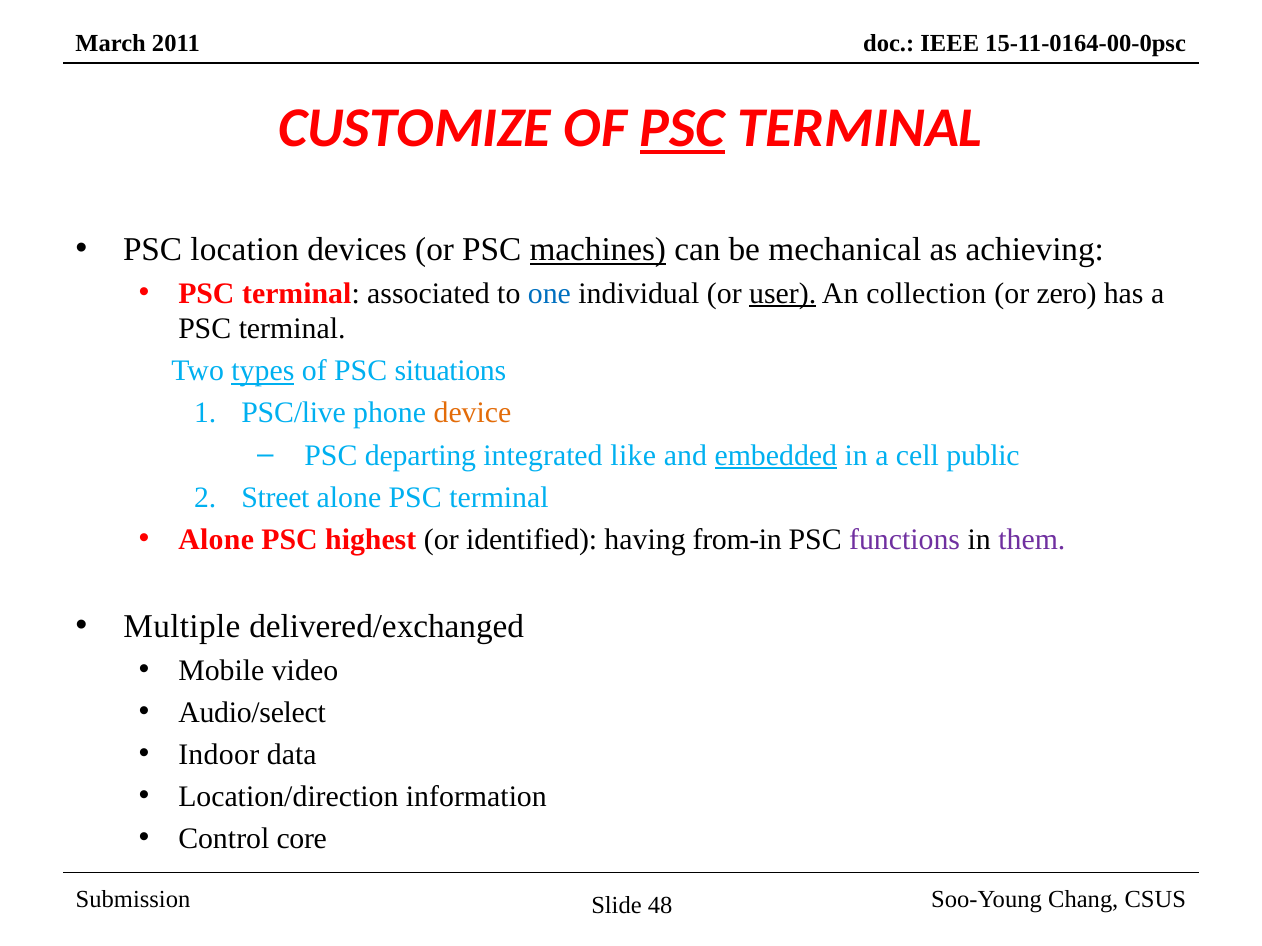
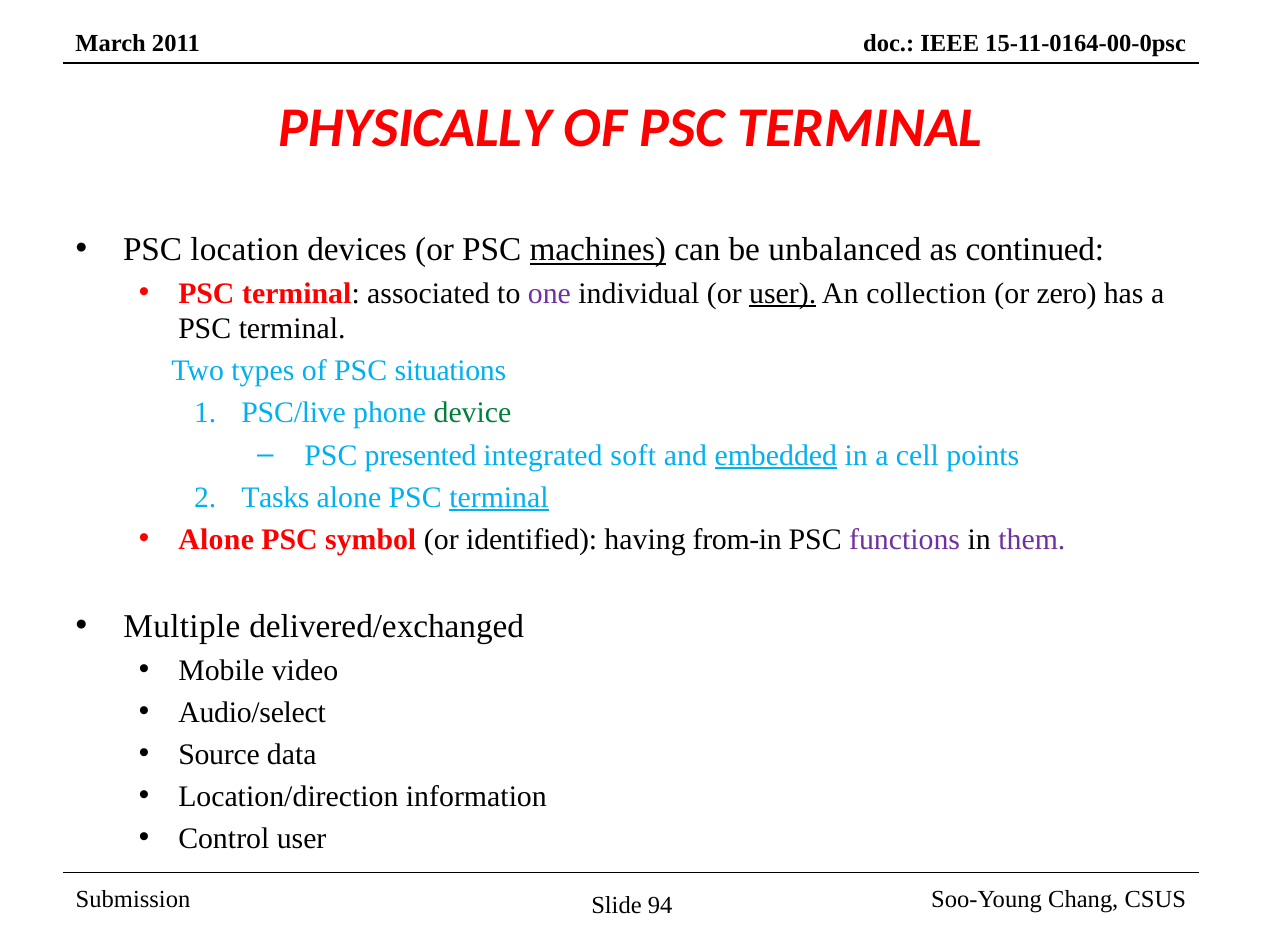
CUSTOMIZE: CUSTOMIZE -> PHYSICALLY (415, 128)
PSC underline: present -> none (682, 128)
mechanical: mechanical -> unbalanced (845, 249)
achieving: achieving -> continued (1035, 249)
one colour: blue -> purple (549, 293)
types underline: present -> none (263, 371)
device colour: orange -> green (472, 413)
departing: departing -> presented (421, 455)
like: like -> soft (633, 455)
public: public -> points (983, 455)
Street: Street -> Tasks (275, 497)
terminal underline: none -> present (499, 497)
highest: highest -> symbol (371, 540)
Indoor: Indoor -> Source (219, 755)
Control core: core -> user (302, 839)
48: 48 -> 94 (660, 906)
